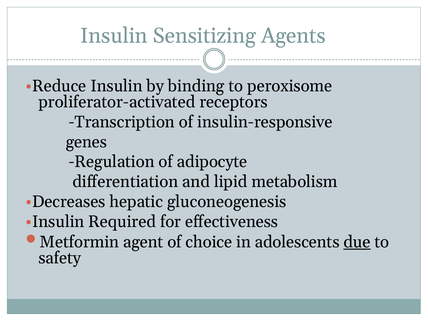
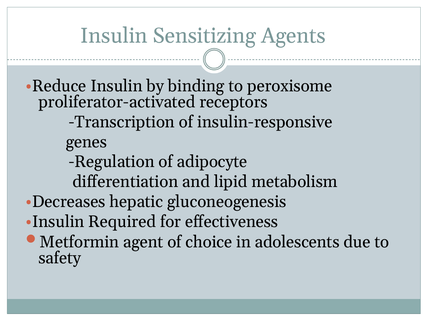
due underline: present -> none (357, 242)
